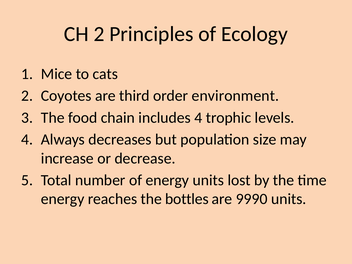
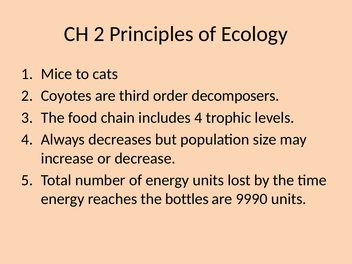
environment: environment -> decomposers (235, 96)
